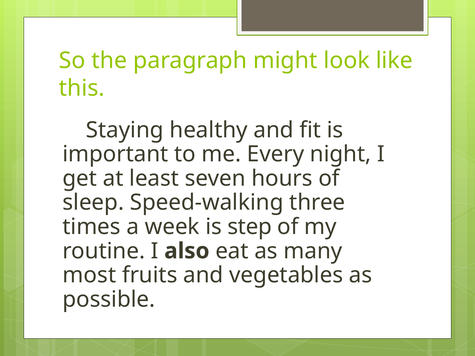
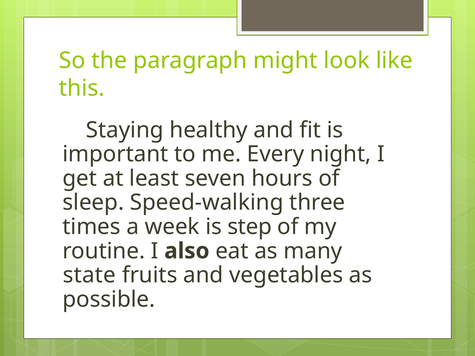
most: most -> state (89, 275)
